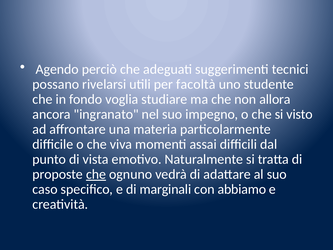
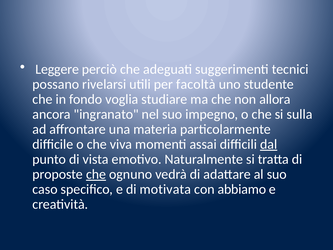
Agendo: Agendo -> Leggere (57, 69)
visto: visto -> sulla (300, 114)
dal underline: none -> present (269, 144)
marginali: marginali -> motivata (165, 189)
